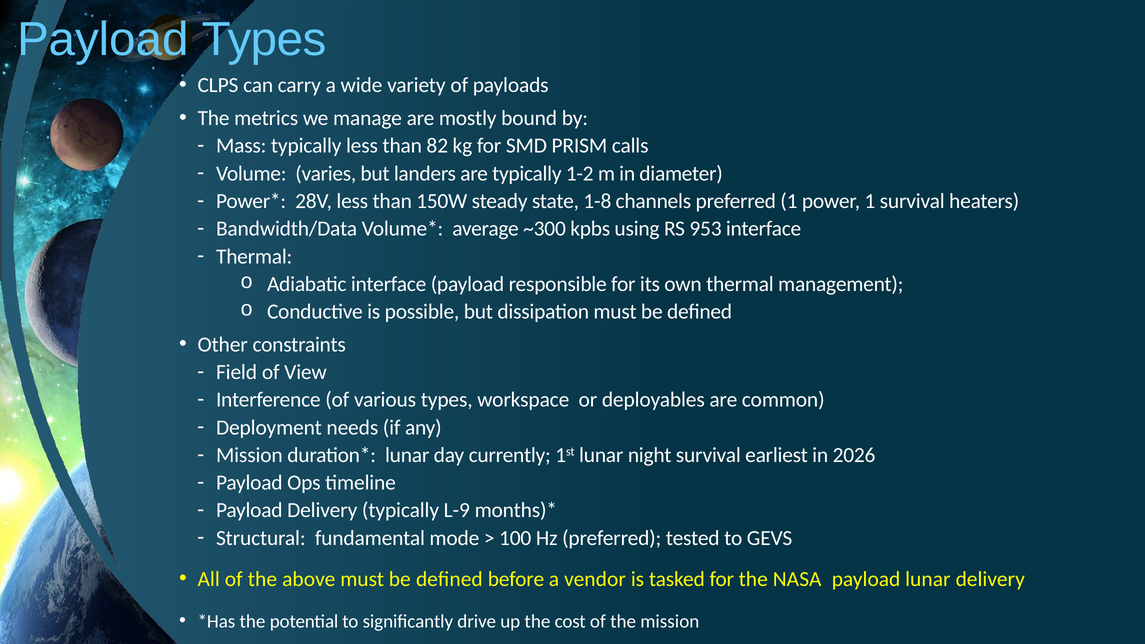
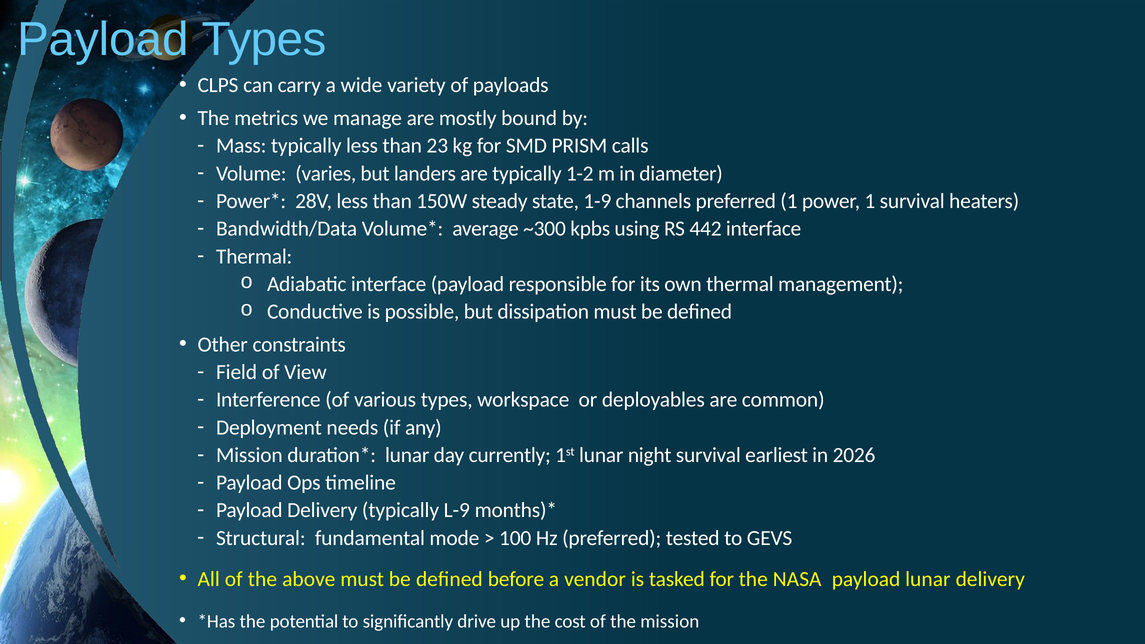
82: 82 -> 23 (437, 146)
1-8: 1-8 -> 1-9 (597, 201)
953: 953 -> 442 (706, 229)
